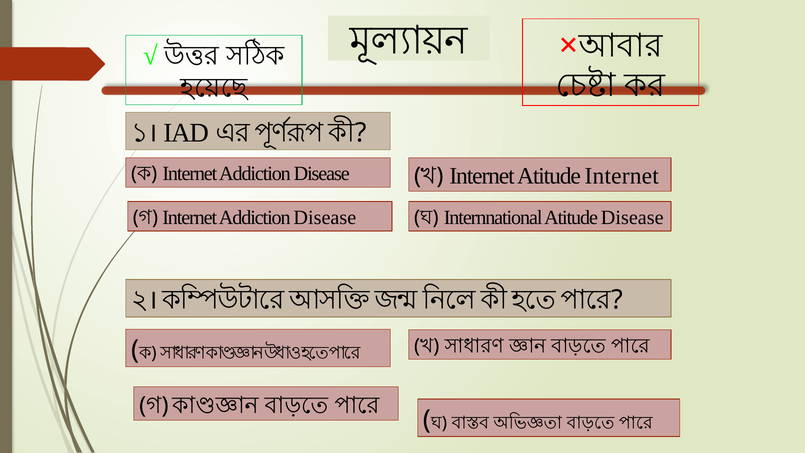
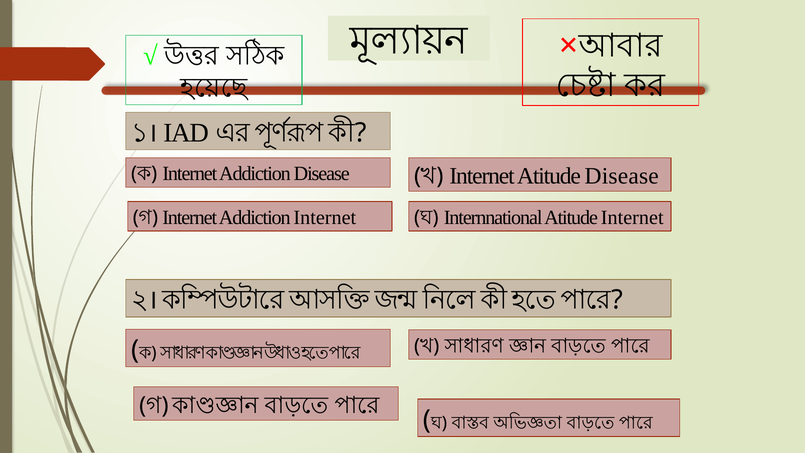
Atitude Internet: Internet -> Disease (622, 176)
Disease: Disease -> Internet (325, 218)
Atitude Disease: Disease -> Internet (632, 218)
